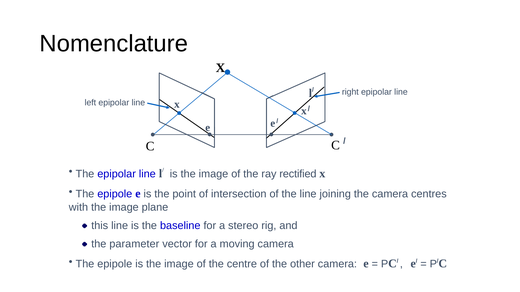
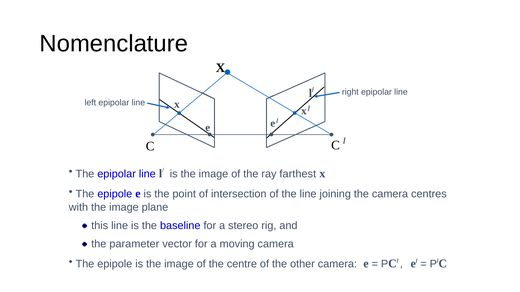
rectified: rectified -> farthest (298, 174)
